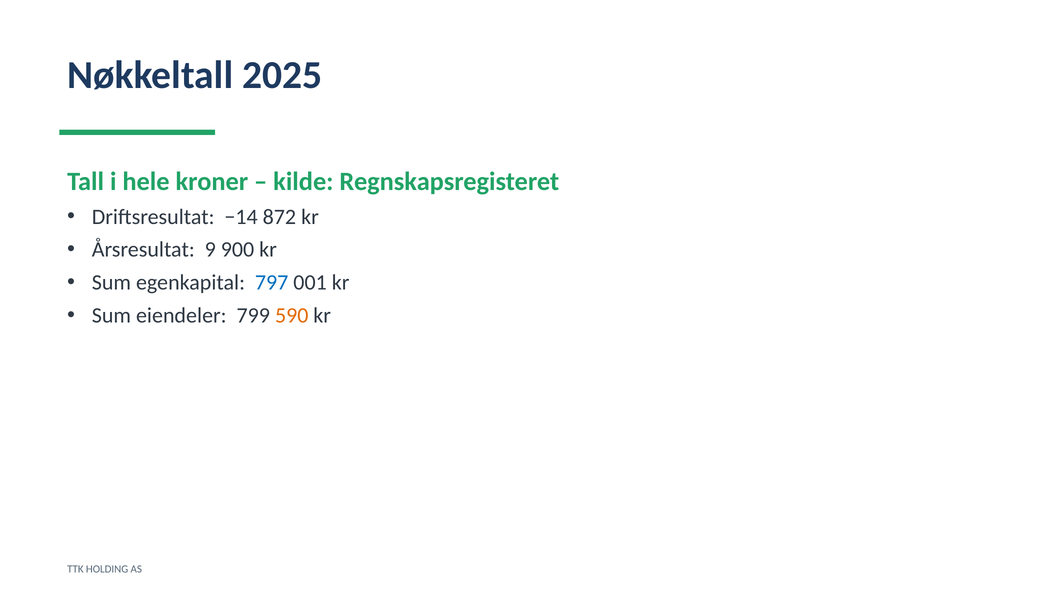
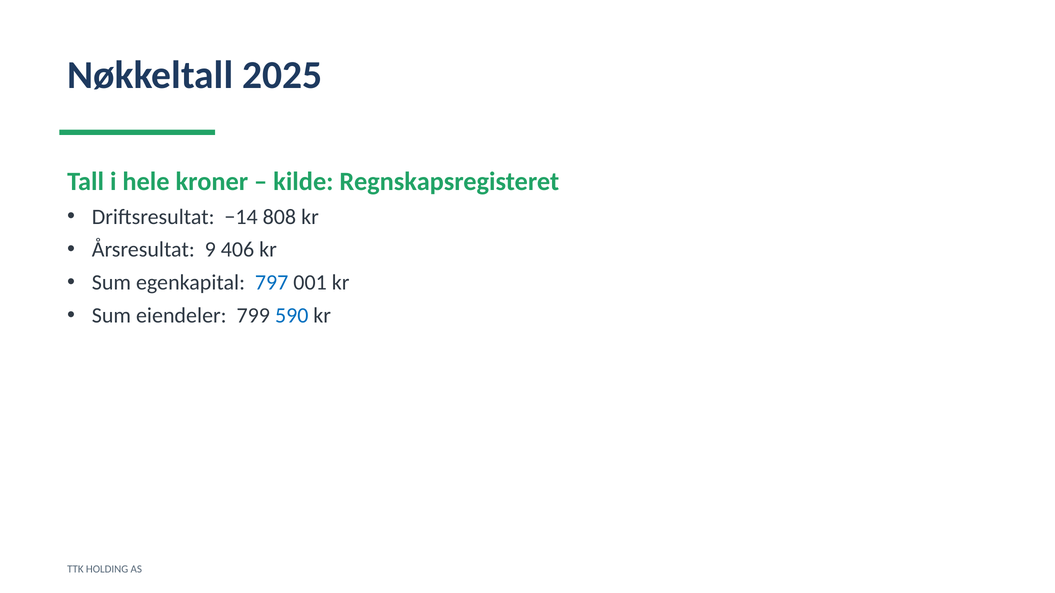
872: 872 -> 808 (279, 217)
900: 900 -> 406 (237, 250)
590 colour: orange -> blue (292, 316)
